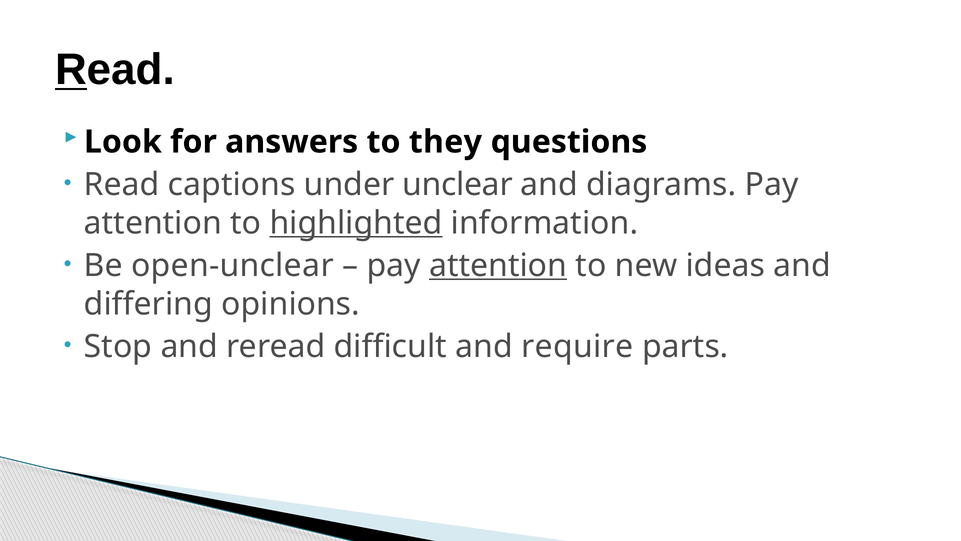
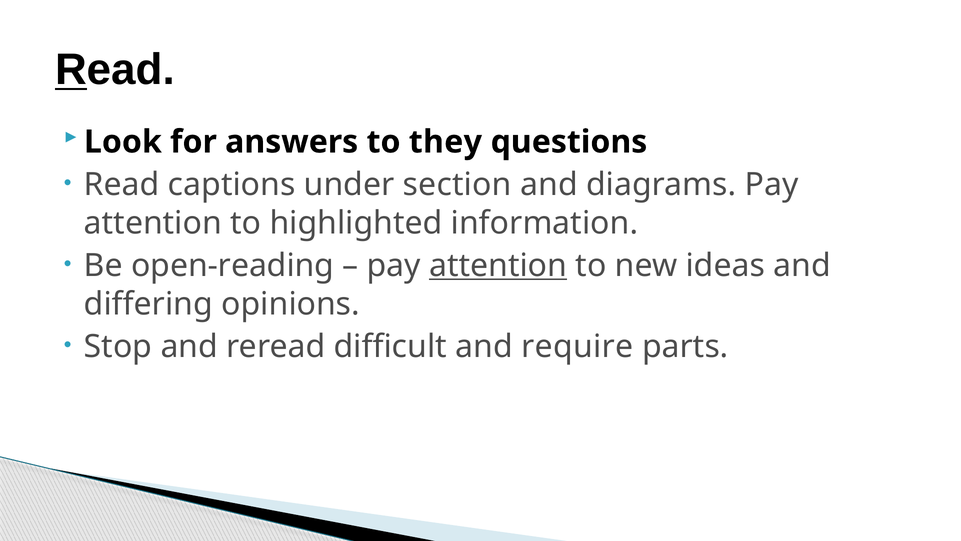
unclear: unclear -> section (457, 184)
highlighted underline: present -> none (356, 223)
open-unclear: open-unclear -> open-reading (233, 265)
